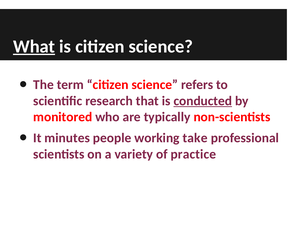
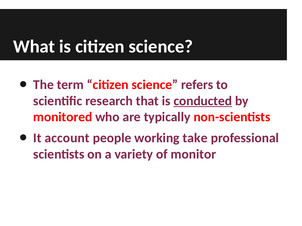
What underline: present -> none (34, 47)
minutes: minutes -> account (67, 138)
practice: practice -> monitor (193, 154)
